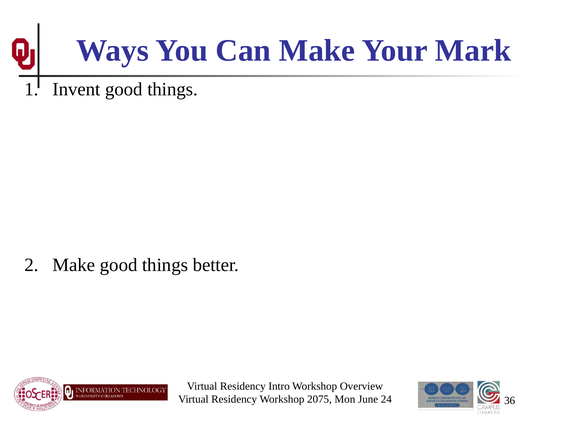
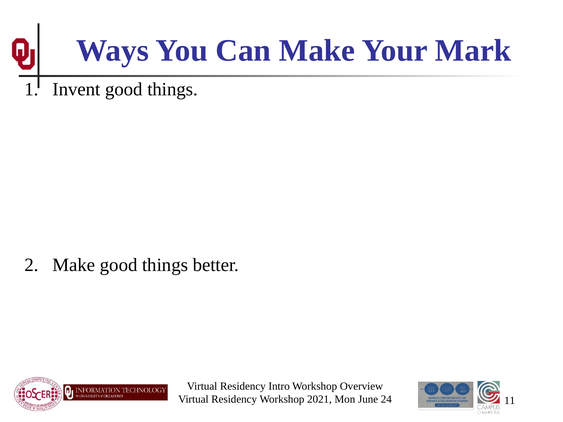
2075: 2075 -> 2021 (319, 400)
36: 36 -> 11 (510, 401)
